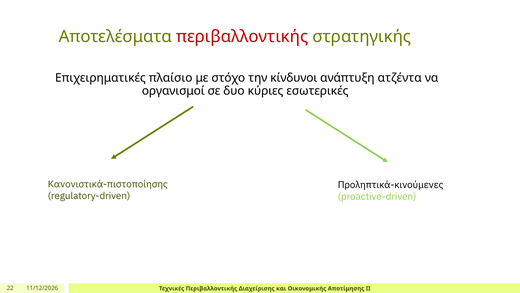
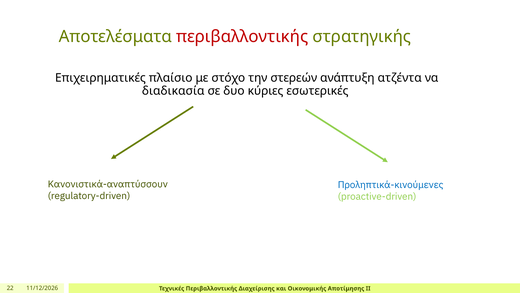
κίνδυνοι: κίνδυνοι -> στερεών (294, 78)
οργανισμοί: οργανισμοί -> διαδικασία (173, 91)
Κανονιστικά-πιστοποίησης: Κανονιστικά-πιστοποίησης -> Κανονιστικά-αναπτύσσουν (108, 184)
Προληπτικά-κινούμενες colour: black -> blue (391, 185)
